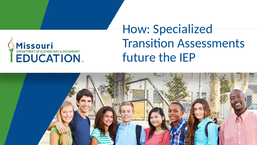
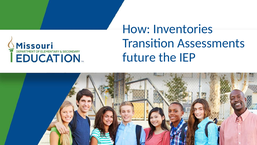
Specialized: Specialized -> Inventories (183, 29)
